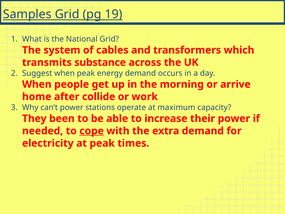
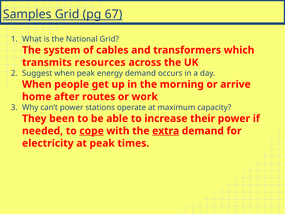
19: 19 -> 67 (113, 14)
substance: substance -> resources (100, 62)
collide: collide -> routes (99, 97)
extra underline: none -> present (166, 131)
